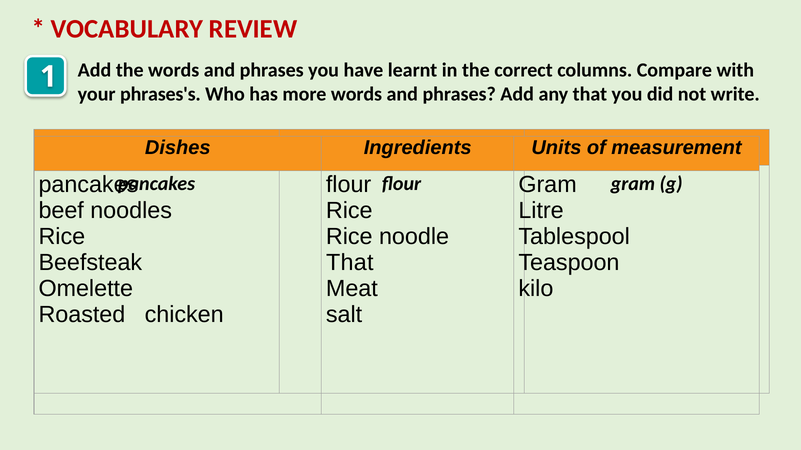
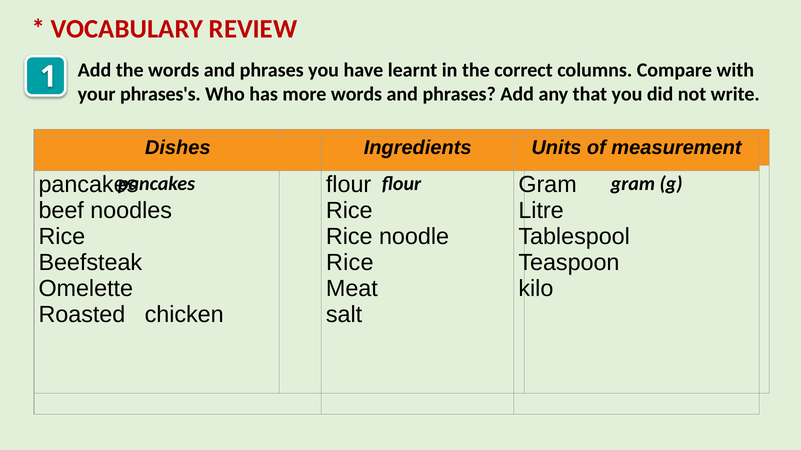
That: That -> Rice (350, 263)
